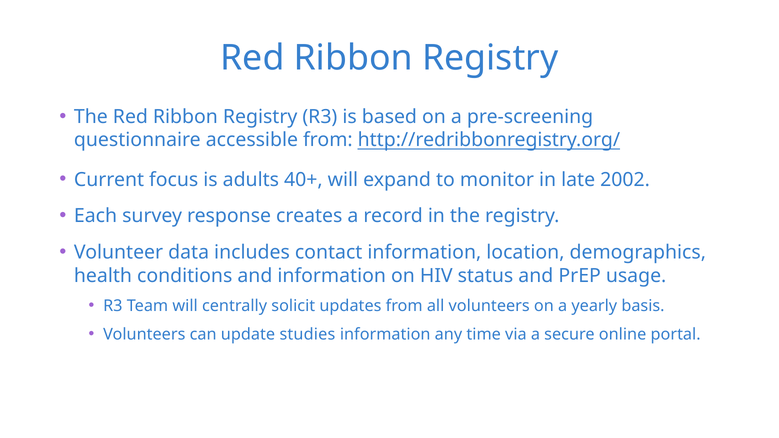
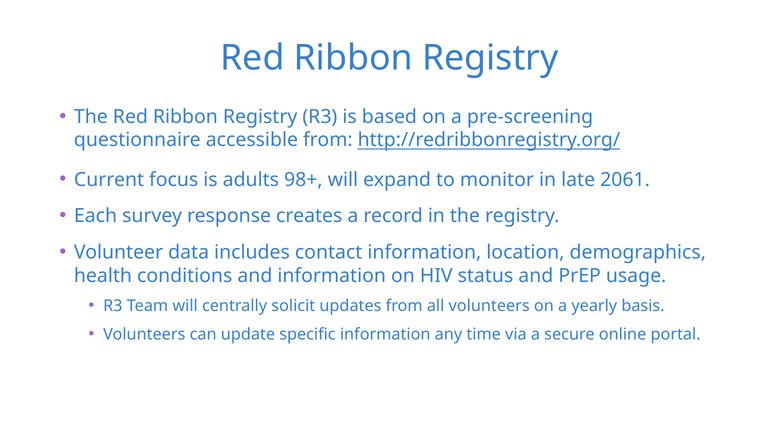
40+: 40+ -> 98+ (303, 180)
2002: 2002 -> 2061 (625, 180)
studies: studies -> specific (307, 334)
